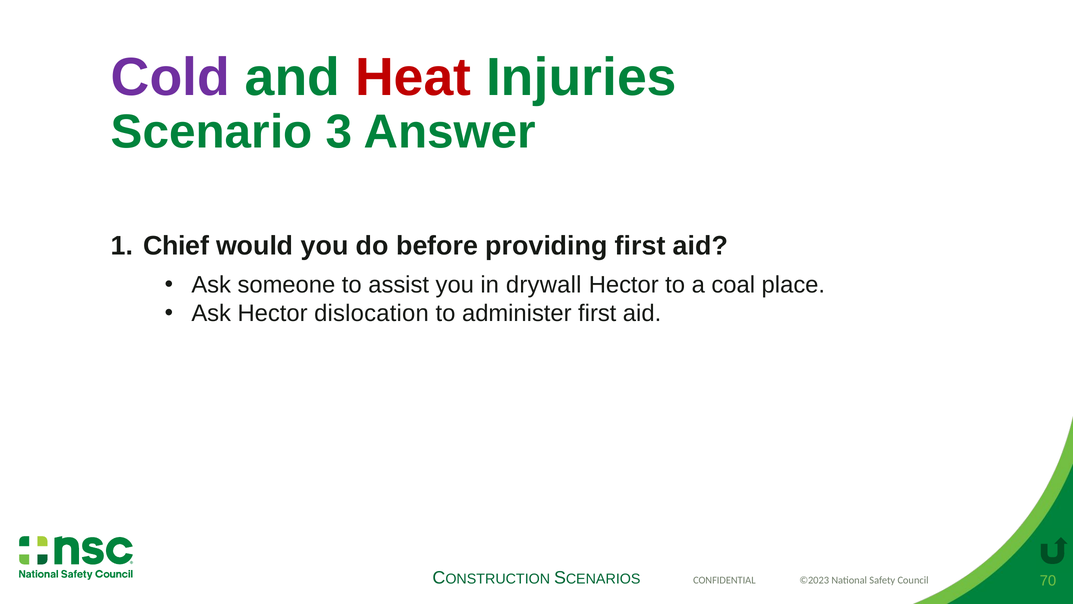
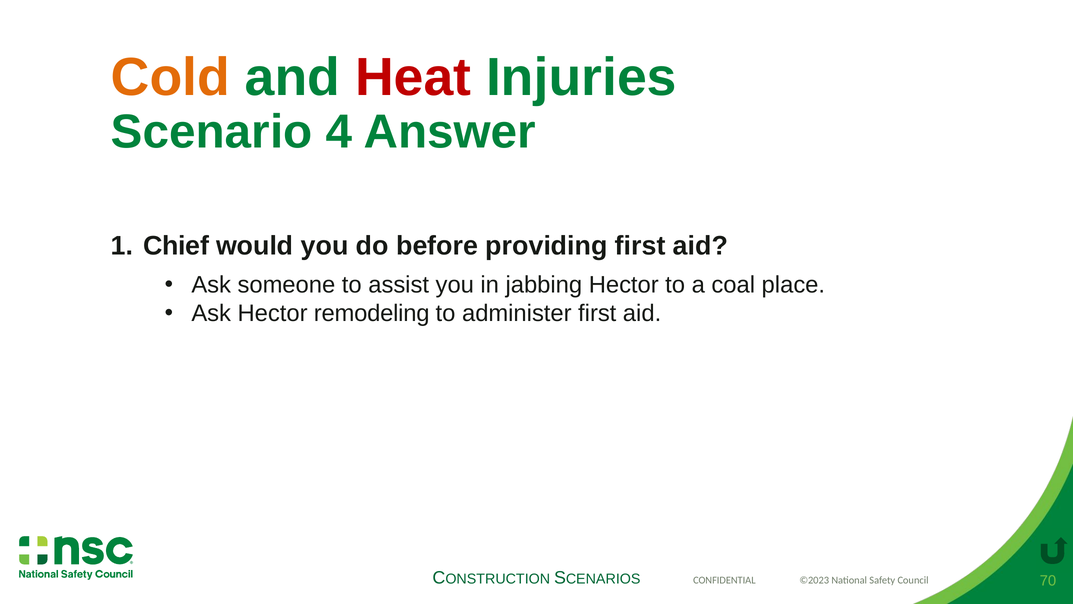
Cold colour: purple -> orange (170, 77)
3: 3 -> 4 (339, 132)
drywall: drywall -> jabbing (544, 285)
dislocation: dislocation -> remodeling (372, 313)
